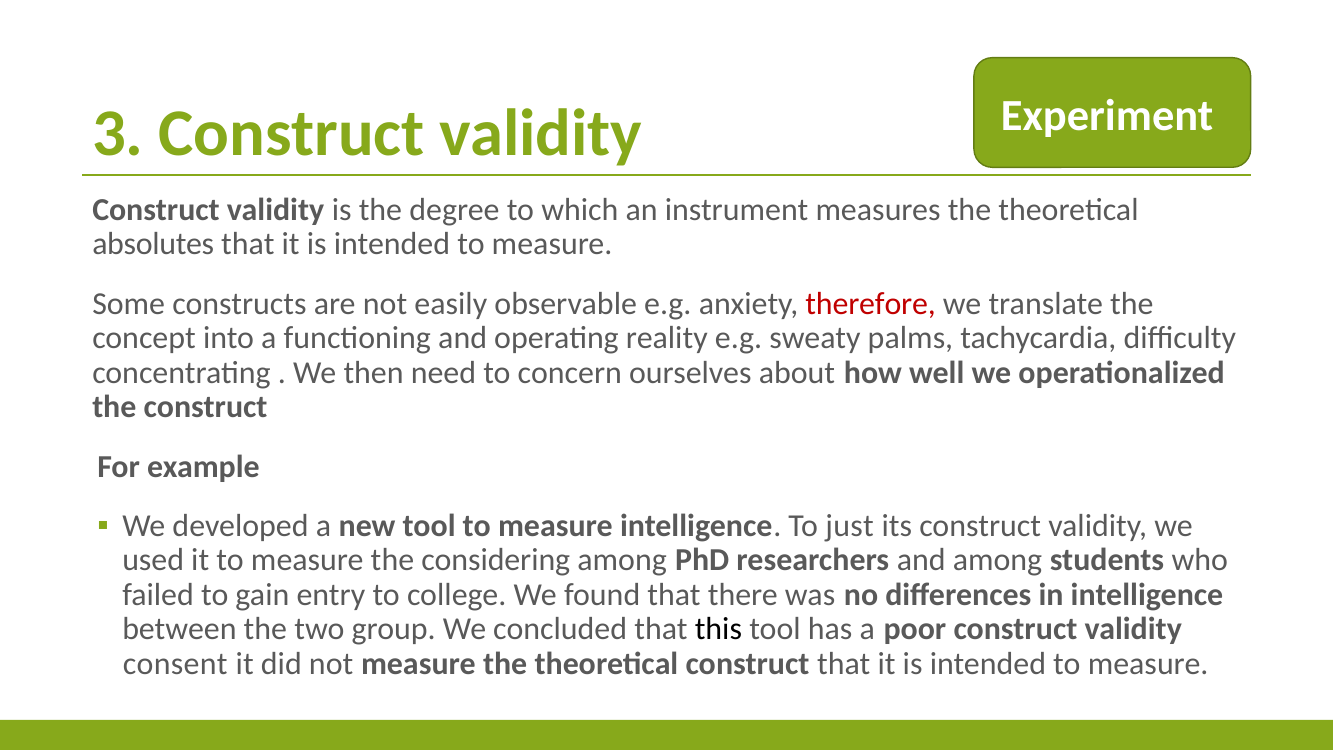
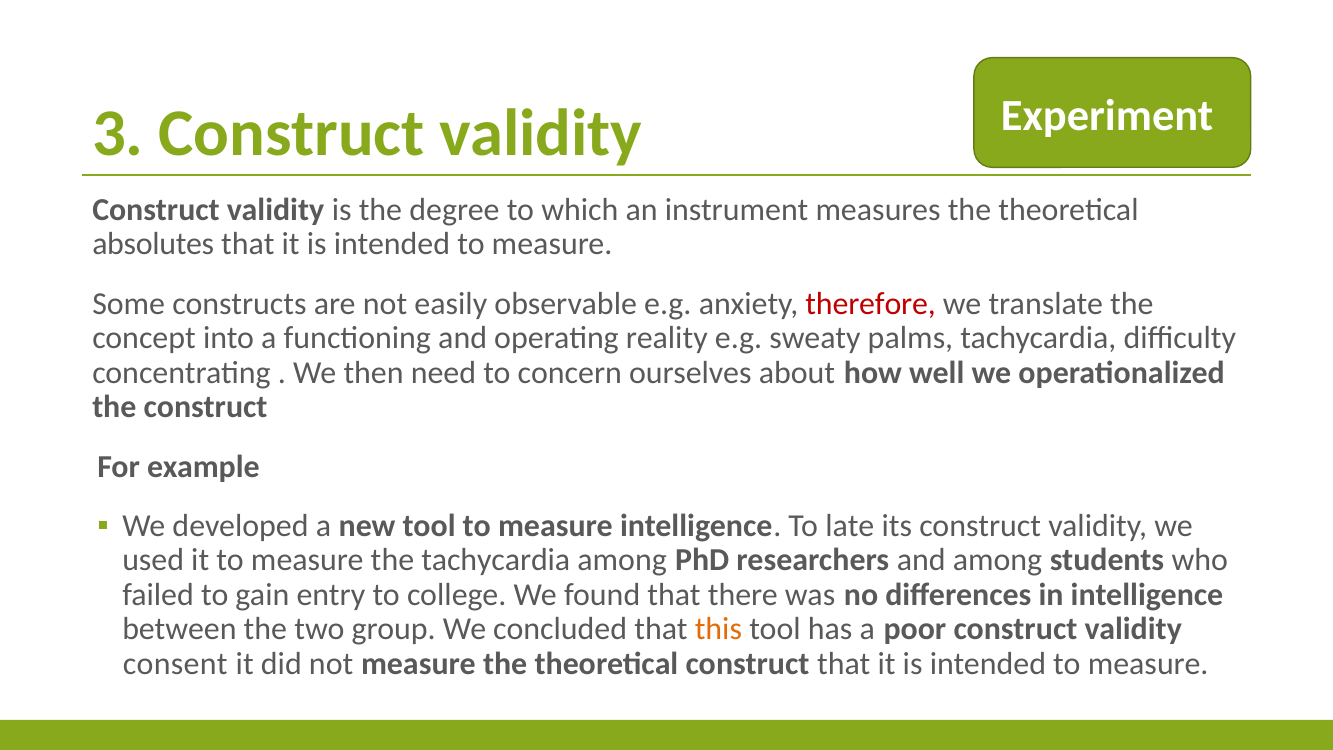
just: just -> late (850, 526)
the considering: considering -> tachycardia (496, 560)
this colour: black -> orange (718, 629)
